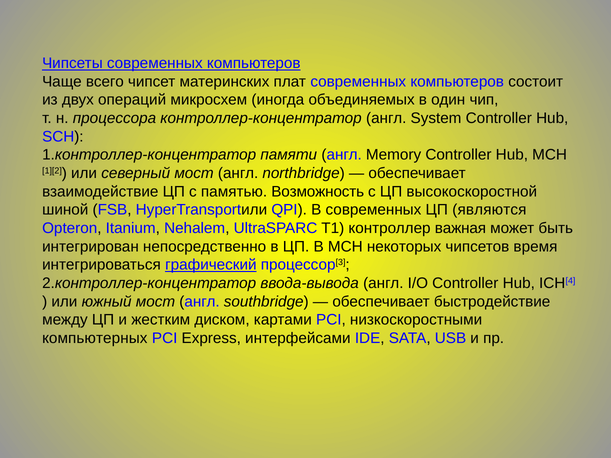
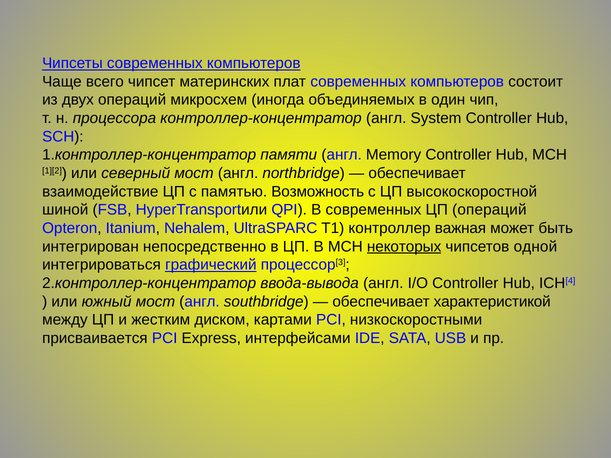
ЦП являются: являются -> операций (489, 210)
некоторых underline: none -> present (404, 247)
время: время -> одной (535, 247)
быстродействие: быстродействие -> характеристикой (492, 302)
компьютерных: компьютерных -> присваивается (95, 338)
